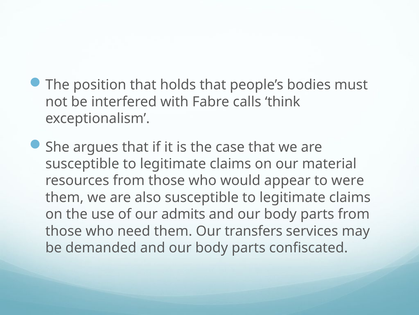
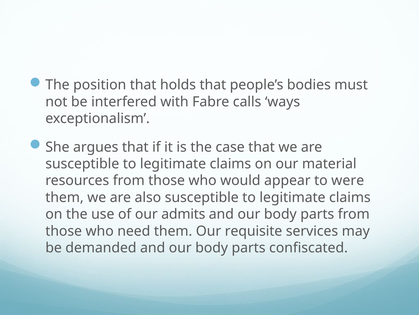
think: think -> ways (283, 102)
transfers: transfers -> requisite (254, 231)
